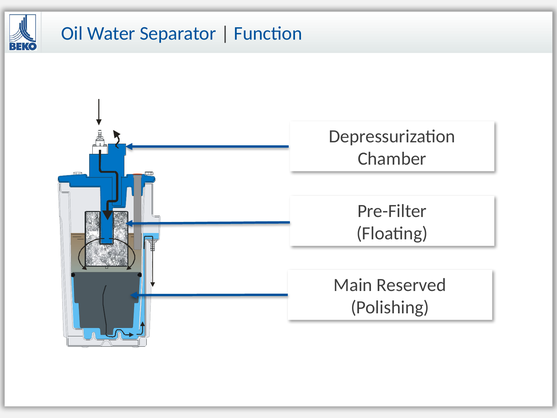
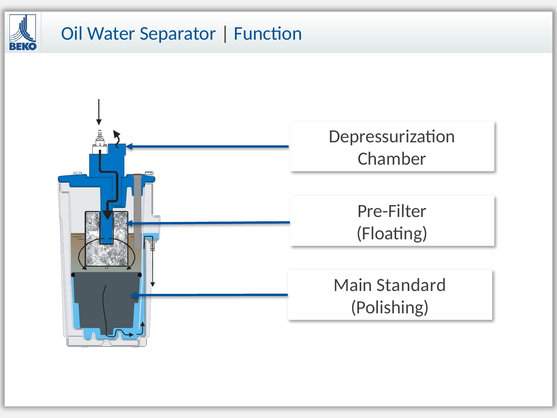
Reserved: Reserved -> Standard (411, 285)
